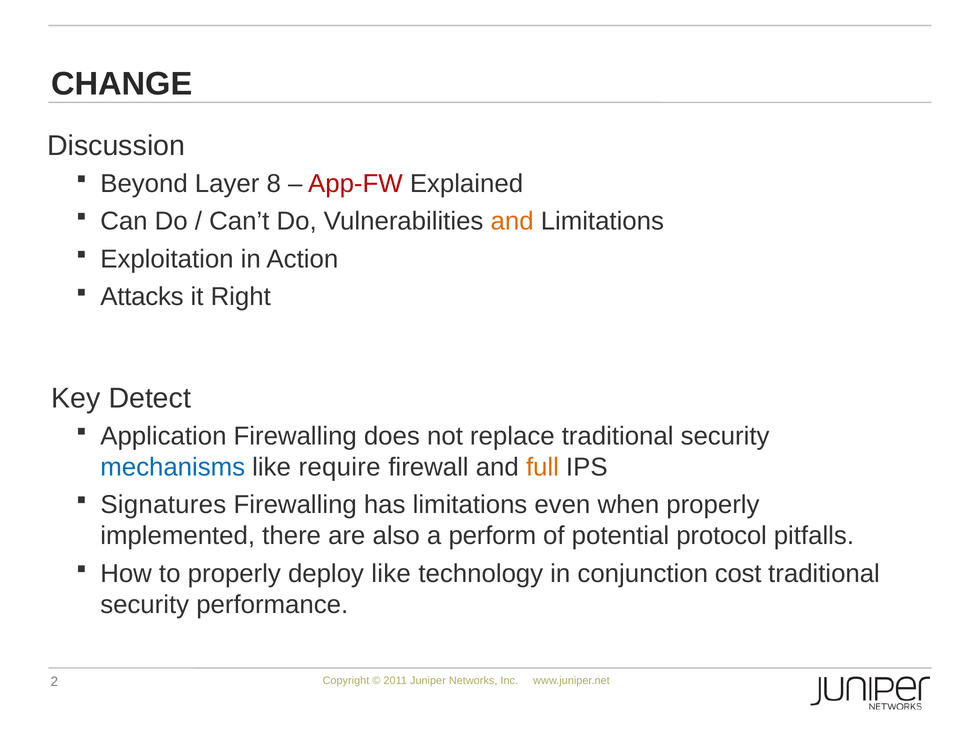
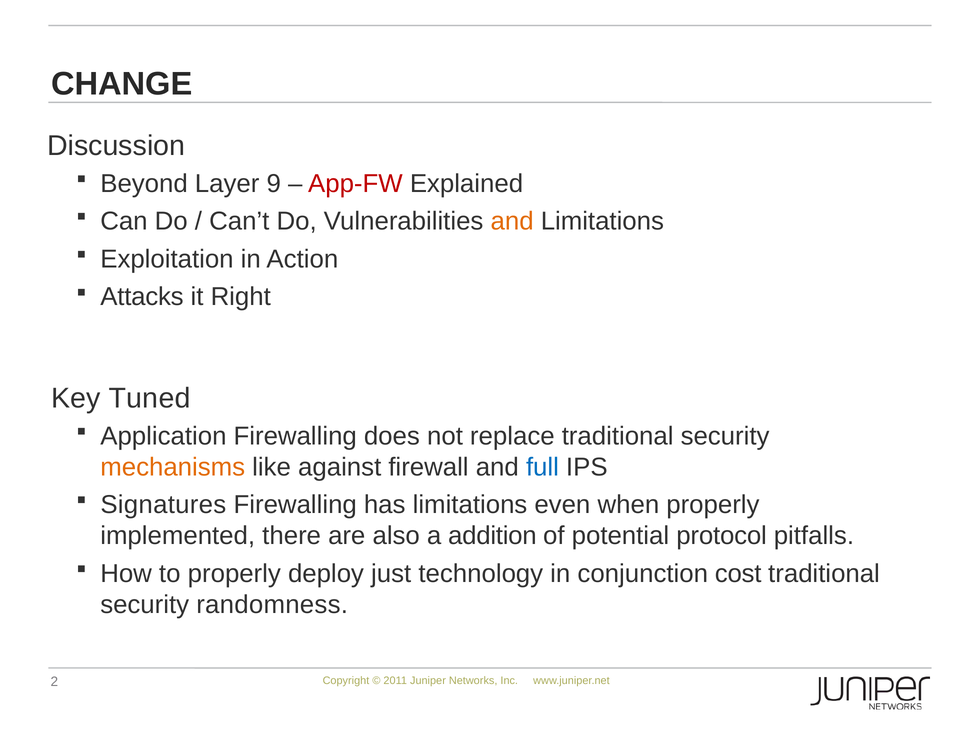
8: 8 -> 9 (274, 184)
Detect: Detect -> Tuned (150, 398)
mechanisms colour: blue -> orange (173, 467)
require: require -> against (340, 467)
full colour: orange -> blue (542, 467)
perform: perform -> addition (492, 536)
deploy like: like -> just (391, 574)
performance: performance -> randomness (272, 605)
